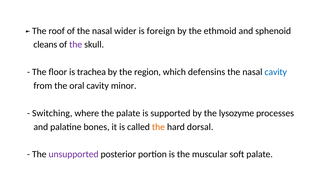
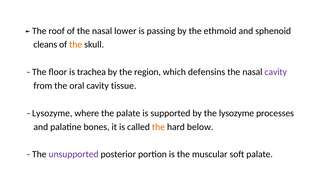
wider: wider -> lower (125, 31)
foreign: foreign -> passing (161, 31)
the colour: purple -> orange (76, 45)
cavity colour: blue -> purple (276, 72)
minor: minor -> tissue (124, 86)
Switching: Switching -> Lysozyme (52, 113)
dorsal: dorsal -> below (200, 127)
